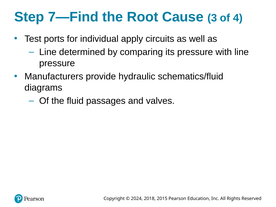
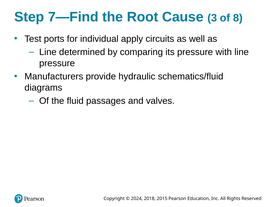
4: 4 -> 8 (238, 18)
